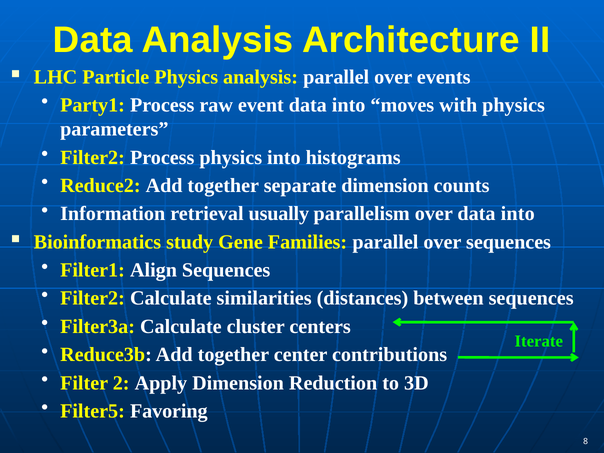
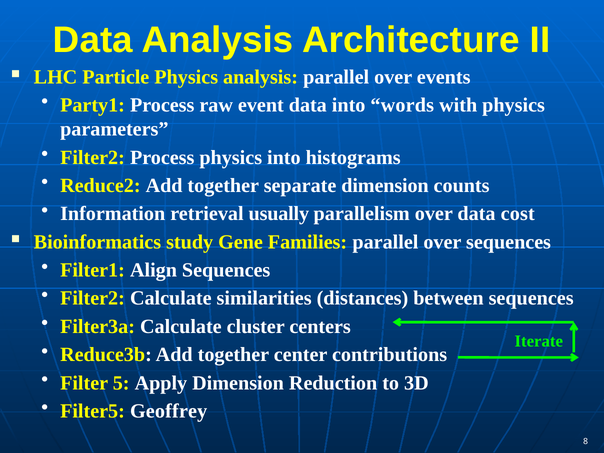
moves: moves -> words (402, 105)
over data into: into -> cost (518, 214)
2: 2 -> 5 (121, 383)
Favoring: Favoring -> Geoffrey (169, 411)
